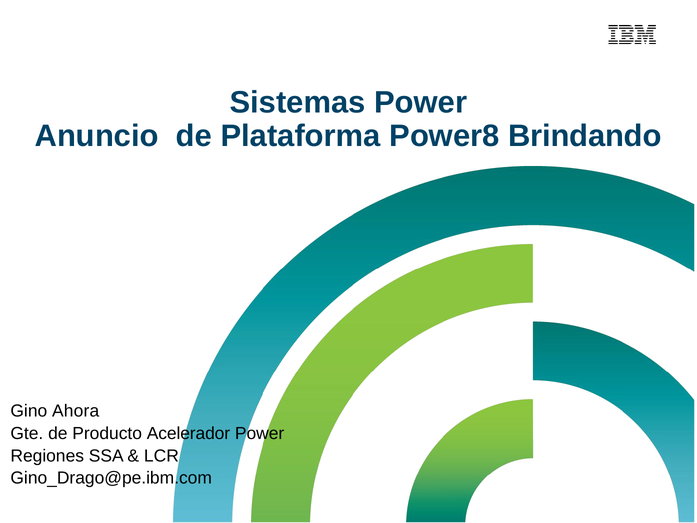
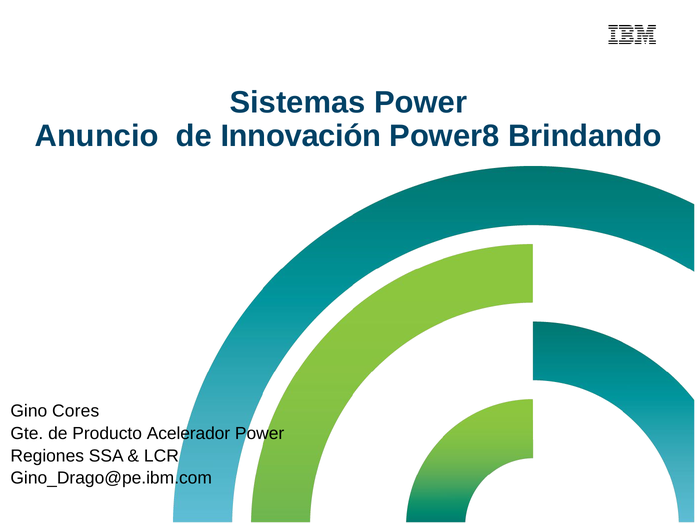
Plataforma: Plataforma -> Innovación (301, 136)
Ahora: Ahora -> Cores (76, 411)
